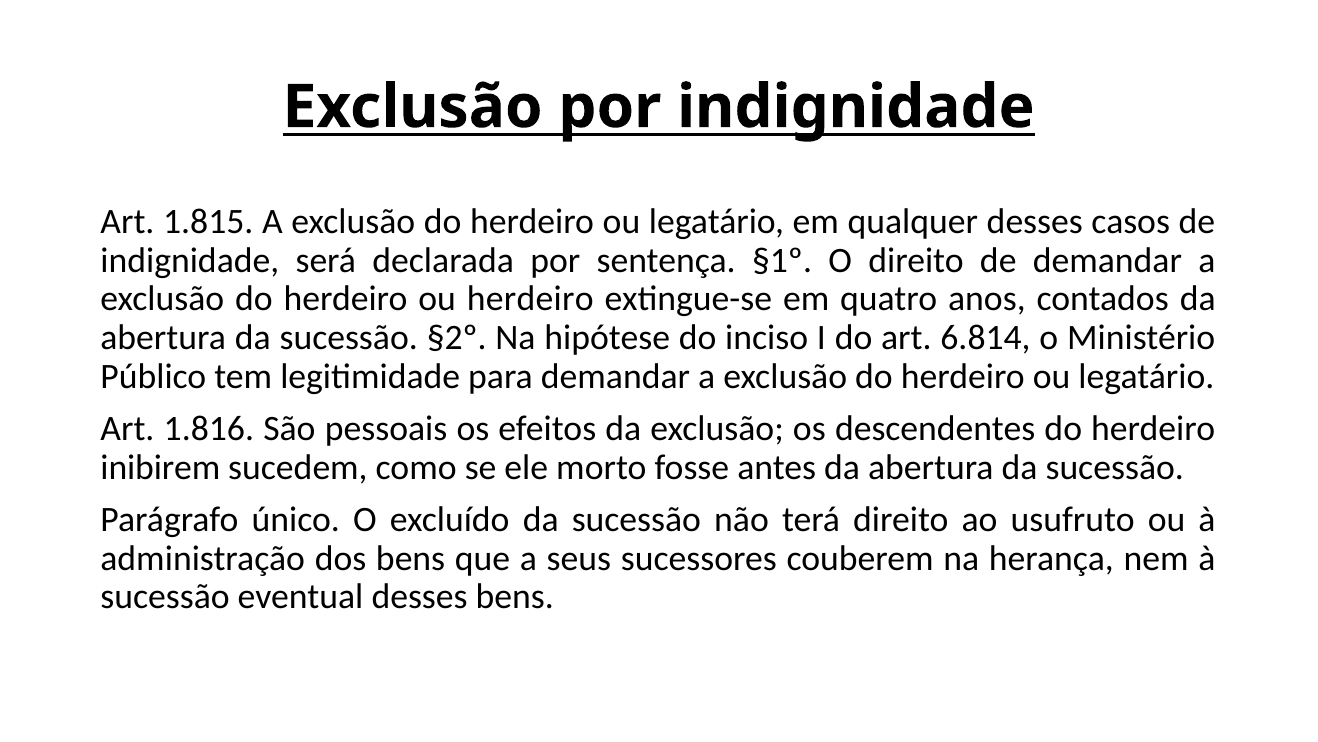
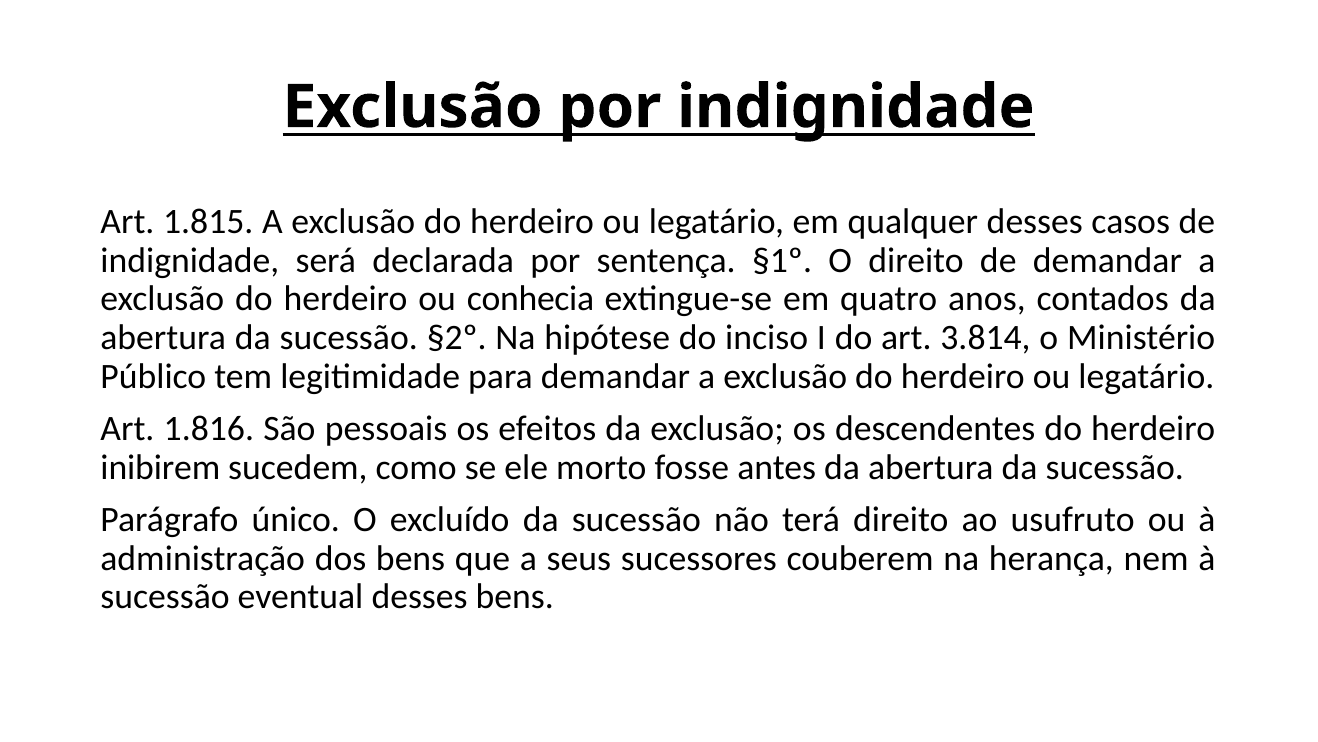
ou herdeiro: herdeiro -> conhecia (531, 299)
6.814: 6.814 -> 3.814 (986, 337)
